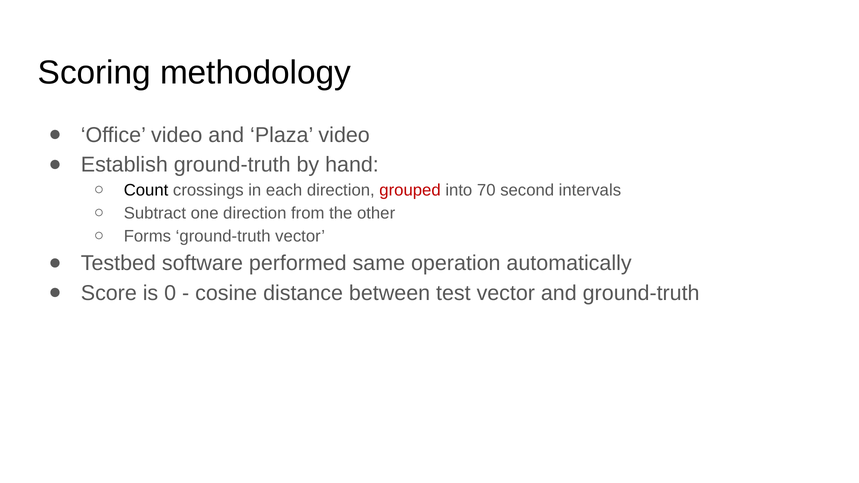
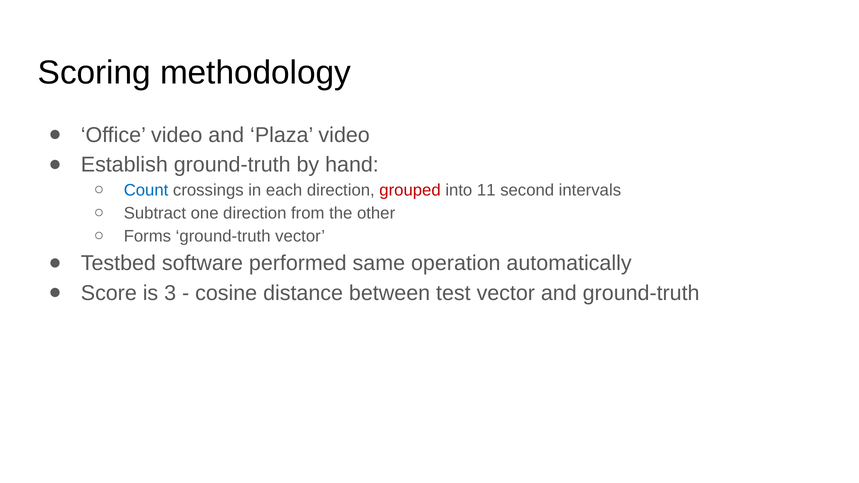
Count colour: black -> blue (146, 190)
70: 70 -> 11 (486, 190)
0: 0 -> 3 (170, 293)
